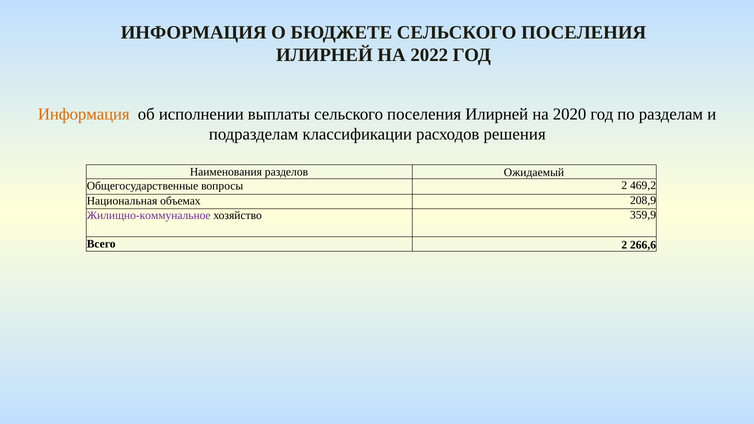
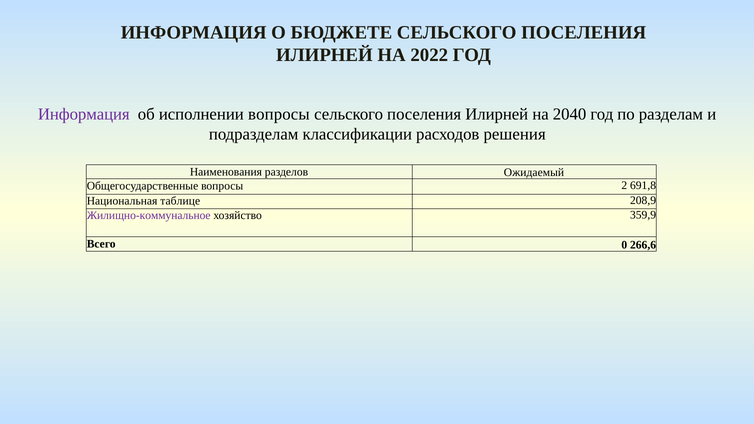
Информация colour: orange -> purple (84, 114)
исполнении выплаты: выплаты -> вопросы (279, 114)
2020: 2020 -> 2040 (570, 114)
469,2: 469,2 -> 691,8 (643, 185)
объемах: объемах -> таблице (180, 201)
Всего 2: 2 -> 0 (624, 245)
